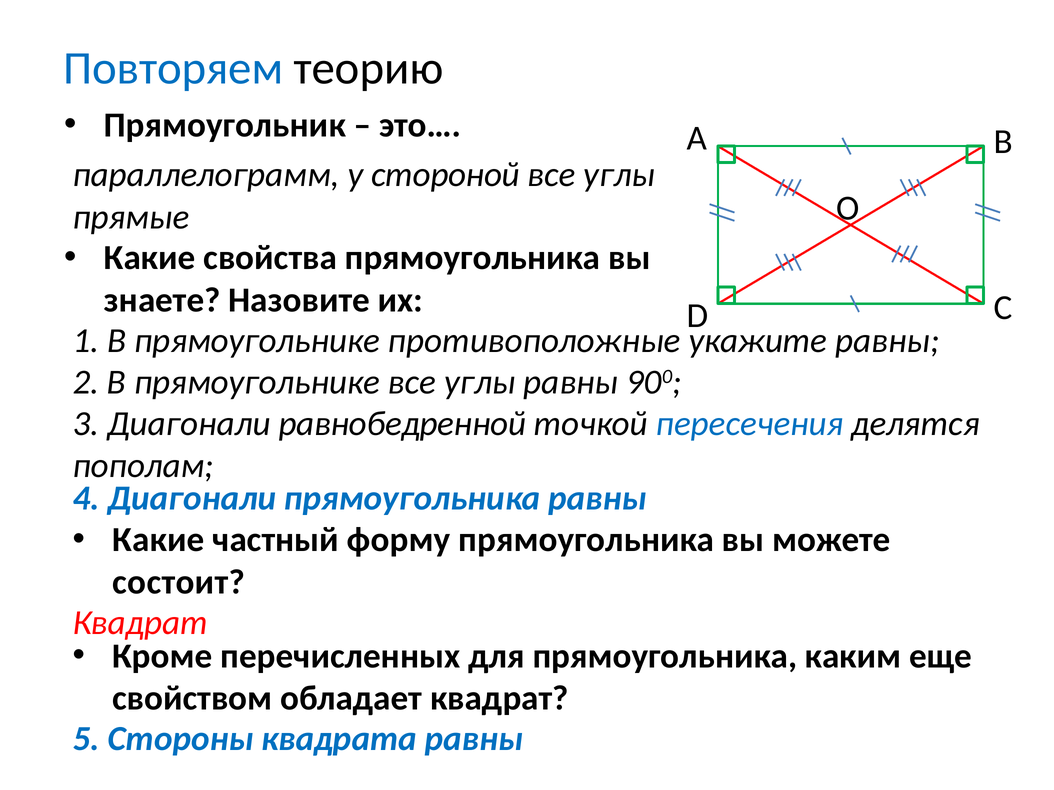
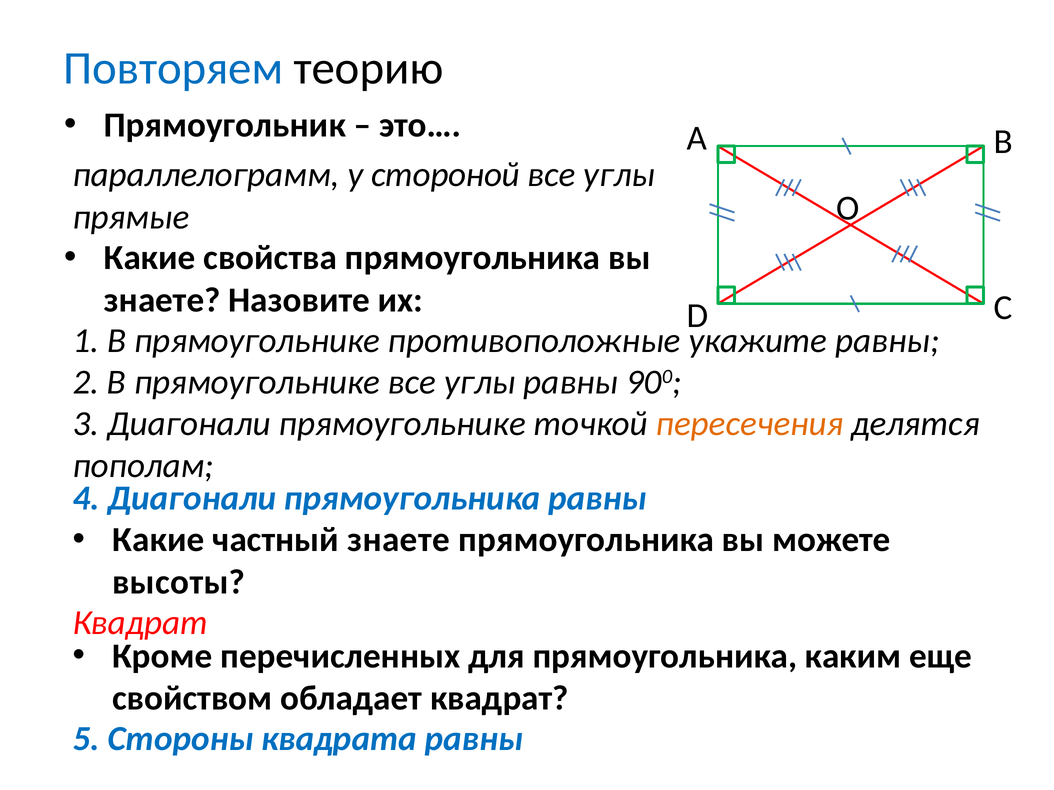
Диагонали равнобедренной: равнобедренной -> прямоугольнике (402, 424)
пересечения colour: blue -> orange (750, 424)
частный форму: форму -> знаете (399, 540)
состоит: состоит -> высоты (179, 582)
